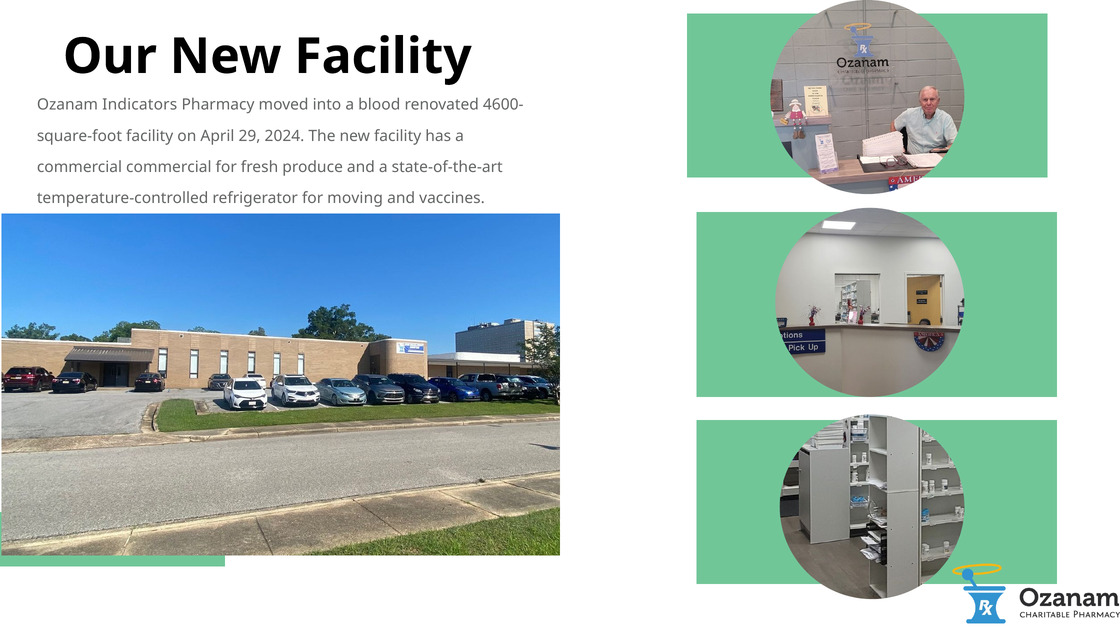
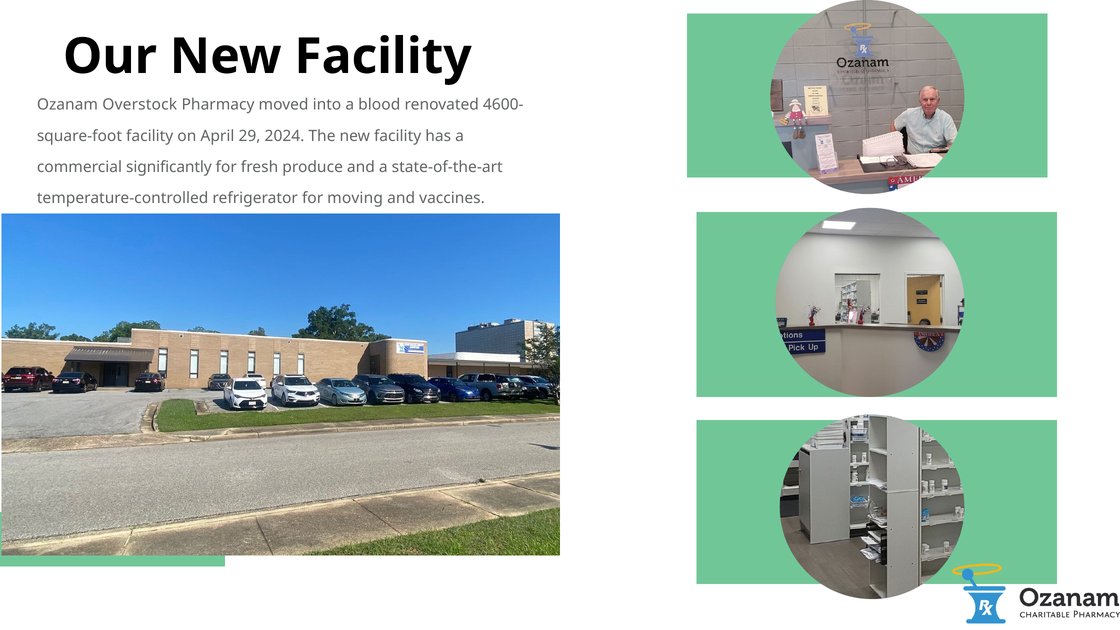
Indicators: Indicators -> Overstock (140, 105)
commercial commercial: commercial -> significantly (169, 167)
